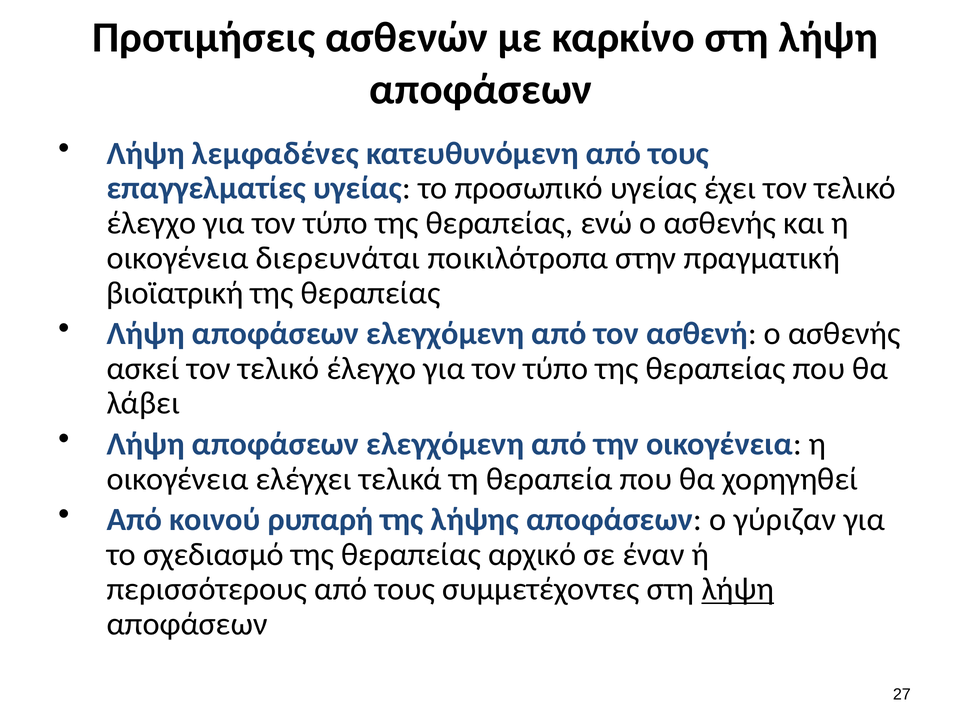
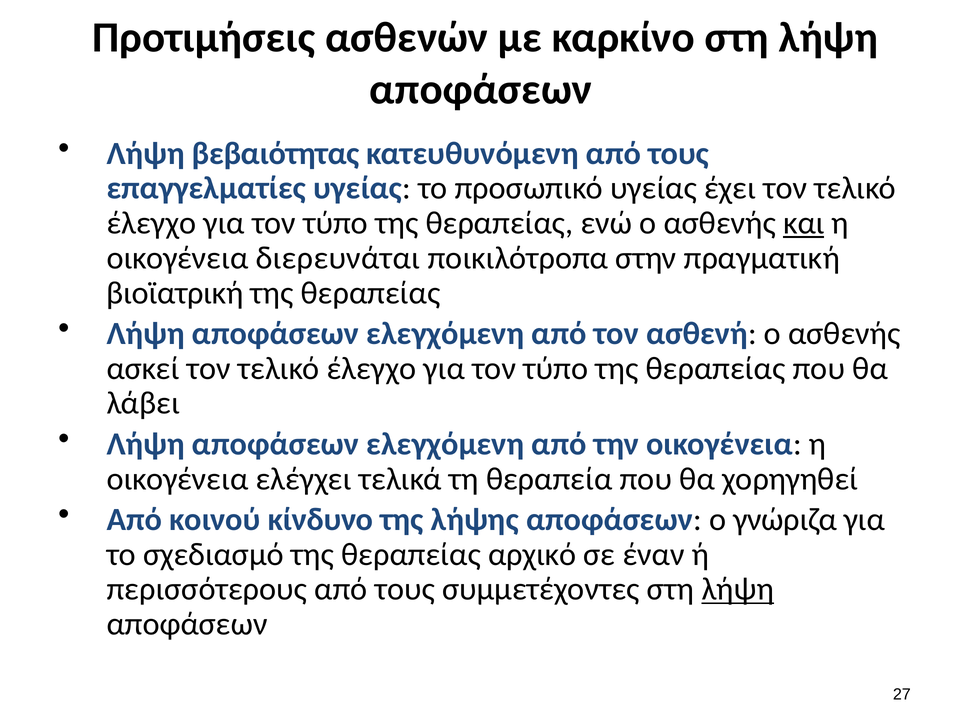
λεμφαδένες: λεμφαδένες -> βεβαιότητας (276, 153)
και underline: none -> present (804, 223)
ρυπαρή: ρυπαρή -> κίνδυνο (321, 519)
γύριζαν: γύριζαν -> γνώριζα (785, 519)
